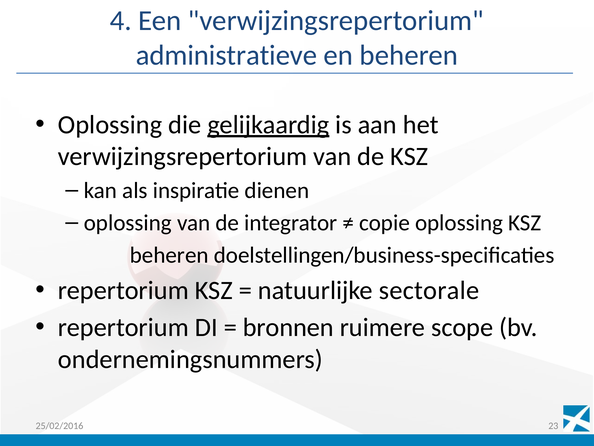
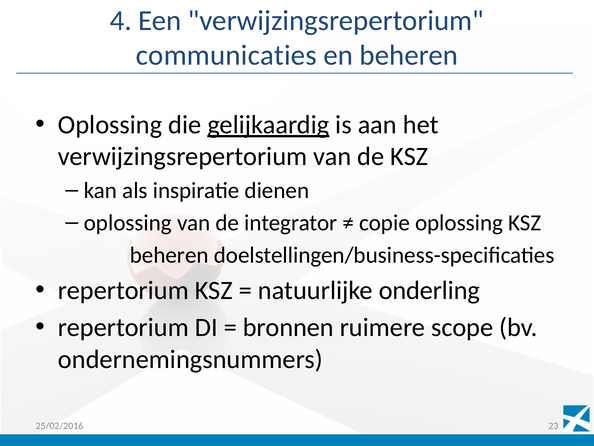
administratieve: administratieve -> communicaties (226, 55)
sectorale: sectorale -> onderling (429, 290)
